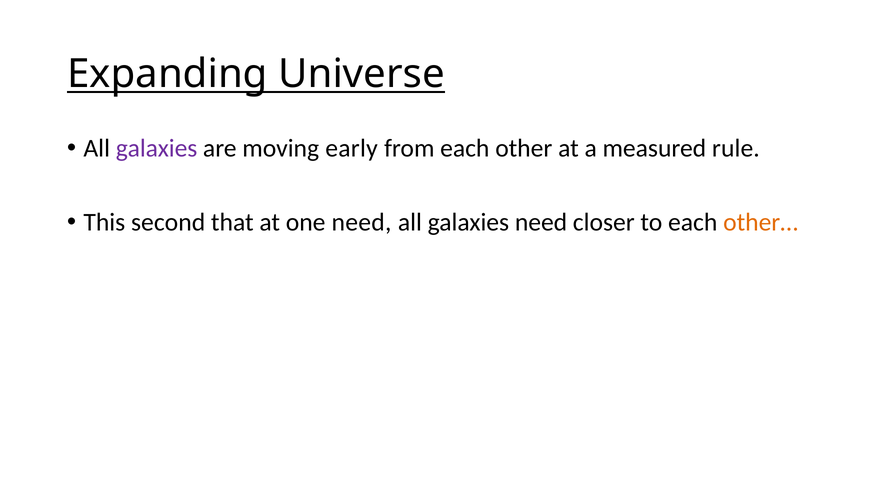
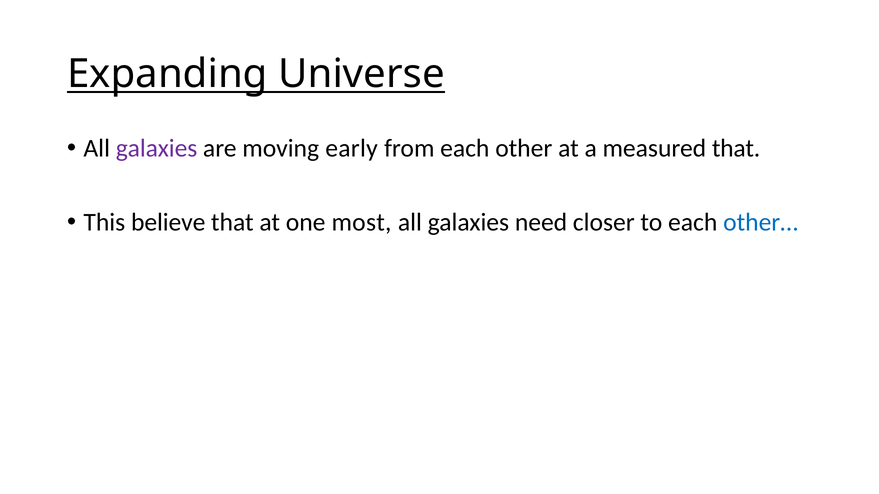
measured rule: rule -> that (736, 149)
second: second -> believe (168, 222)
one need: need -> most (362, 222)
other… colour: orange -> blue (761, 222)
